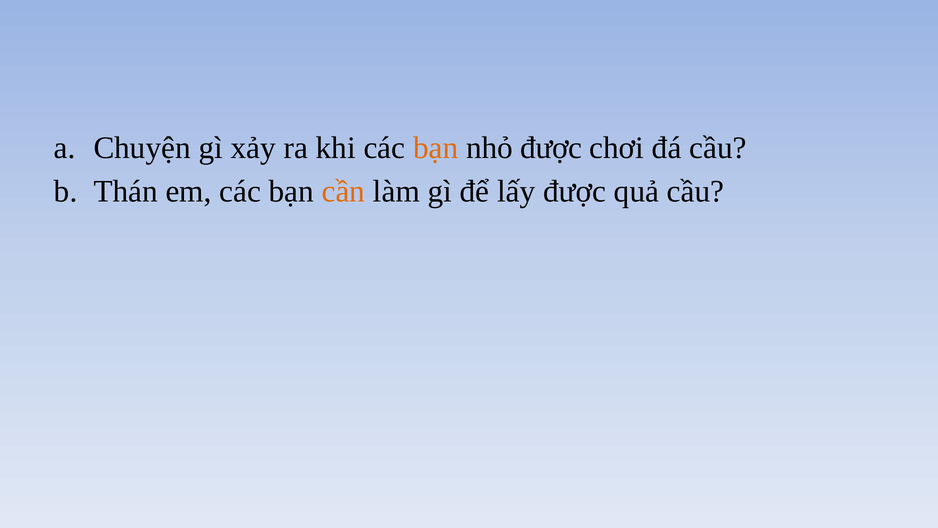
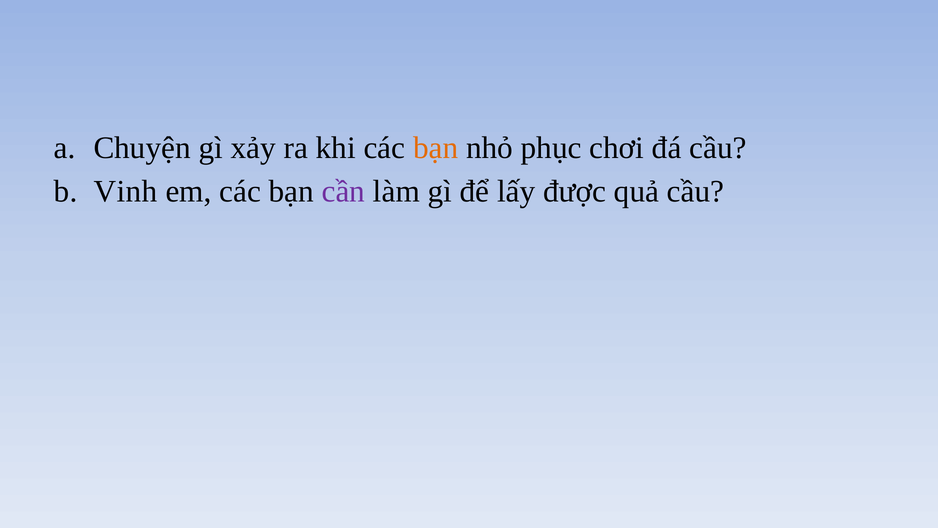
nhỏ được: được -> phục (551, 148)
Thán: Thán -> Vinh (125, 191)
cần colour: orange -> purple (343, 191)
